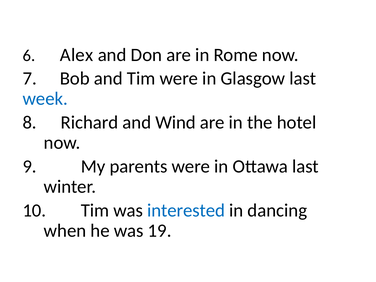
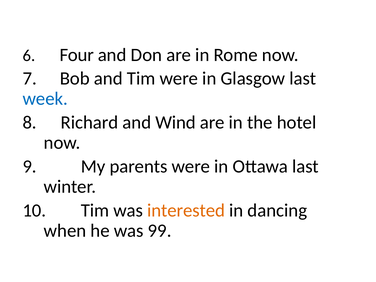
Alex: Alex -> Four (77, 55)
interested colour: blue -> orange (186, 210)
19: 19 -> 99 (160, 231)
